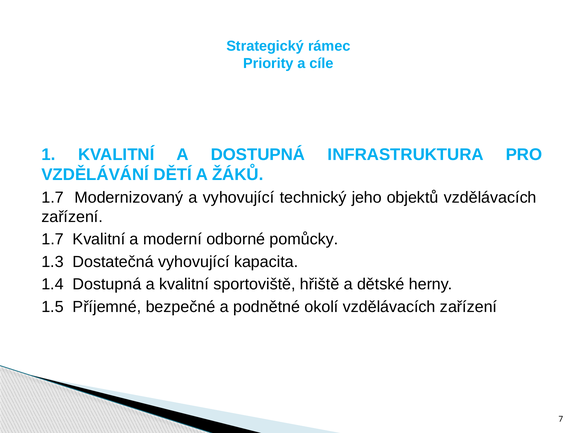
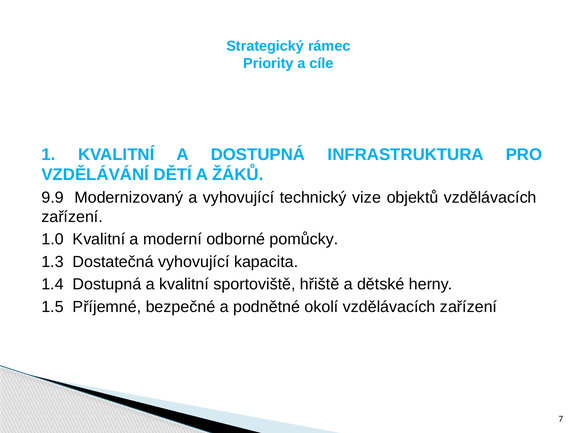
1.7: 1.7 -> 9.9 (53, 197)
jeho: jeho -> vize (367, 197)
1.7: 1.7 -> 1.0 (53, 239)
